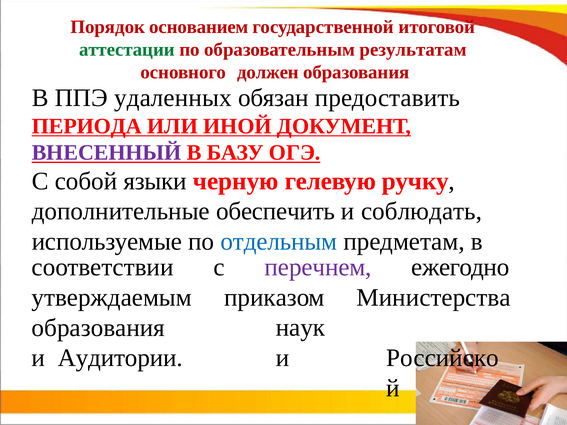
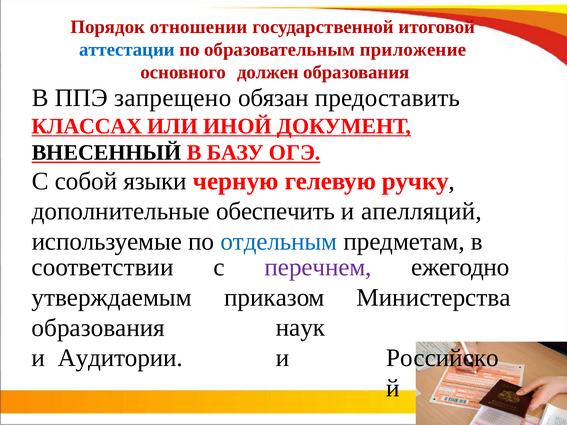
основанием: основанием -> отношении (199, 27)
аттестации colour: green -> blue (127, 50)
результатам: результатам -> приложение (413, 50)
удаленных: удаленных -> запрещено (173, 98)
ПЕРИОДА: ПЕРИОДА -> КЛАССАХ (87, 126)
ВНЕСЕННЫЙ colour: purple -> black (107, 153)
соблюдать: соблюдать -> апелляций (421, 211)
